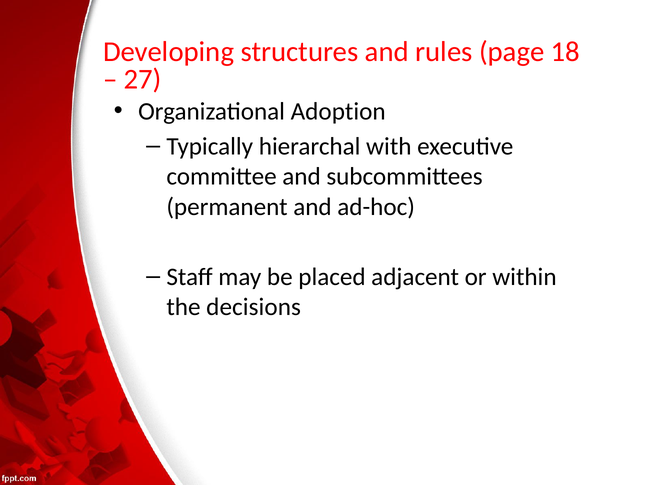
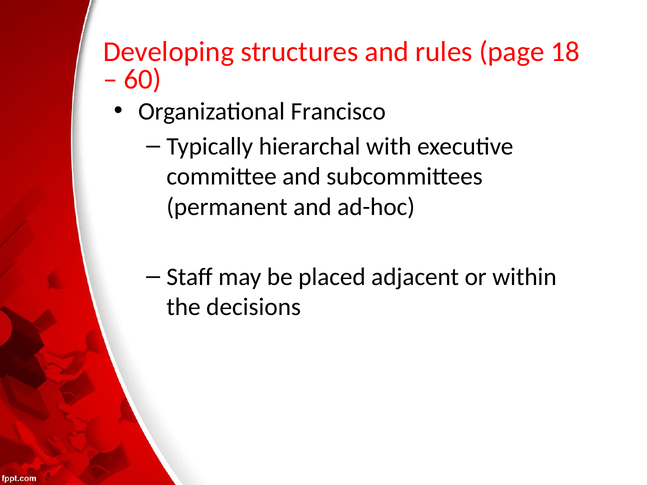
27: 27 -> 60 (143, 79)
Adoption: Adoption -> Francisco (338, 111)
